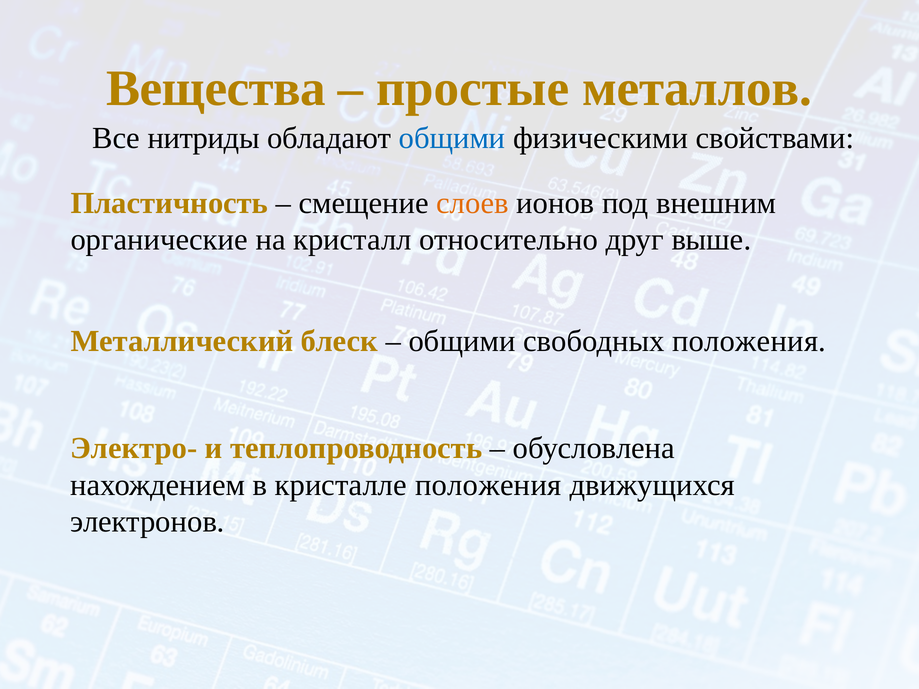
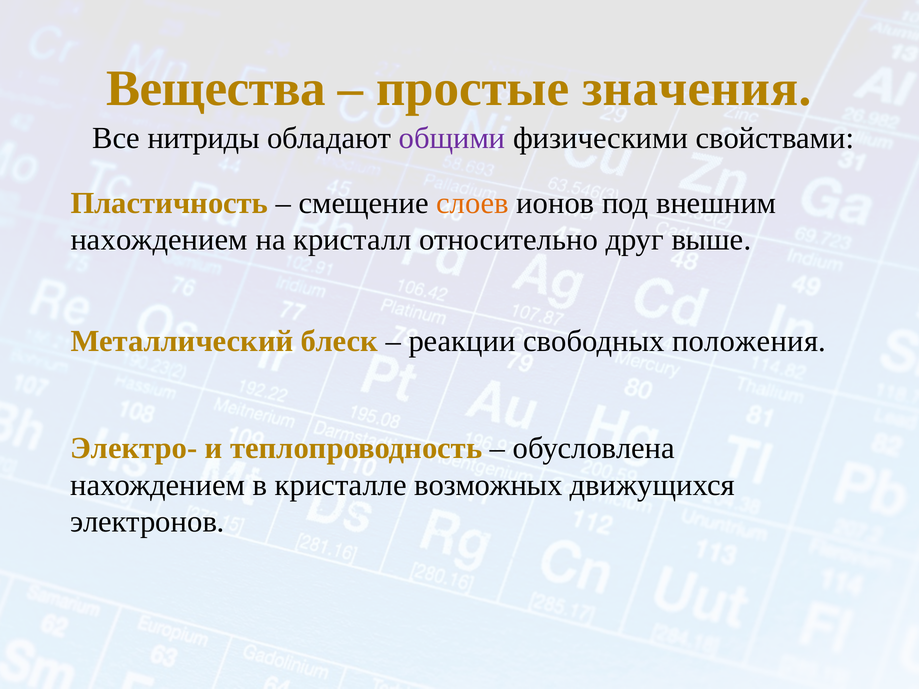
металлов: металлов -> значения (697, 89)
общими colour: blue -> purple (452, 138)
органические: органические -> нахождением (159, 240)
общими: общими -> реакции (462, 341)
кристалле положения: положения -> возможных (488, 485)
